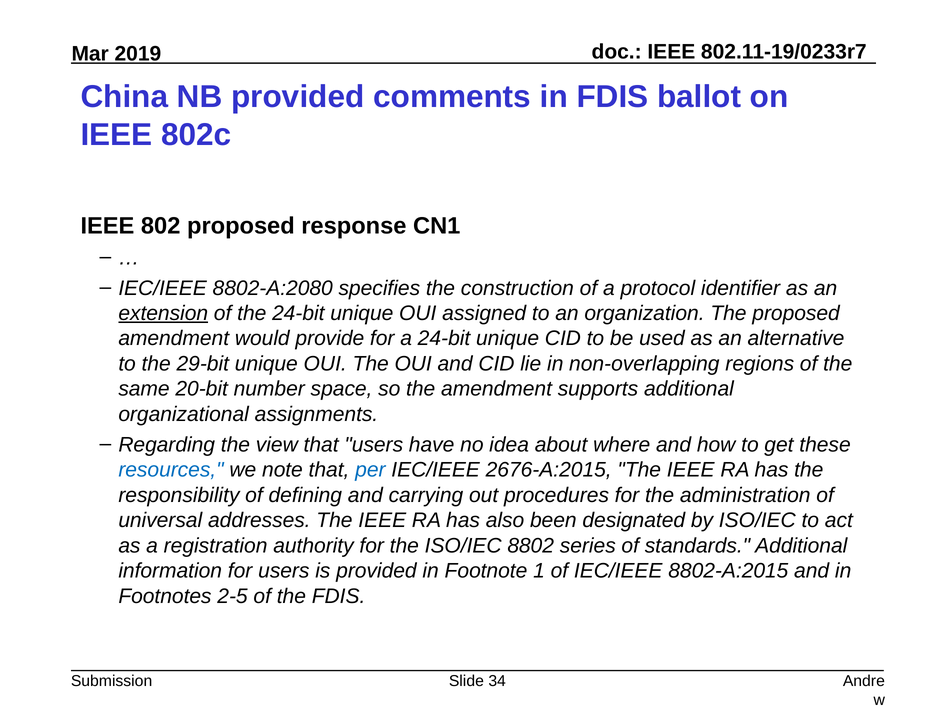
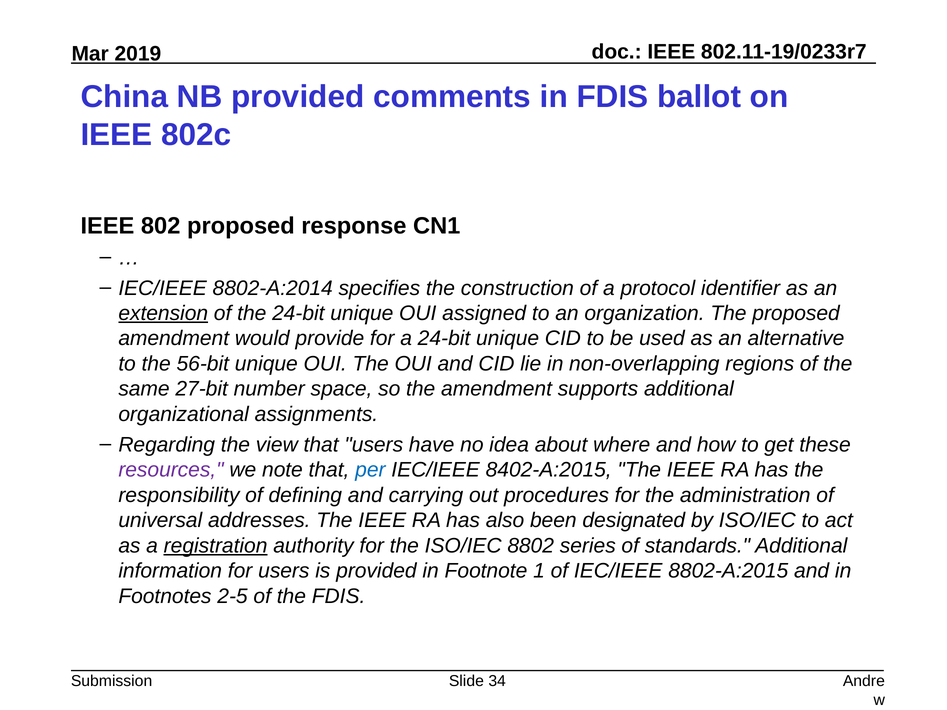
8802-A:2080: 8802-A:2080 -> 8802-A:2014 (273, 288)
29-bit: 29-bit -> 56-bit (203, 364)
20-bit: 20-bit -> 27-bit (202, 389)
resources colour: blue -> purple (171, 470)
2676-A:2015: 2676-A:2015 -> 8402-A:2015 (549, 470)
registration underline: none -> present (216, 546)
